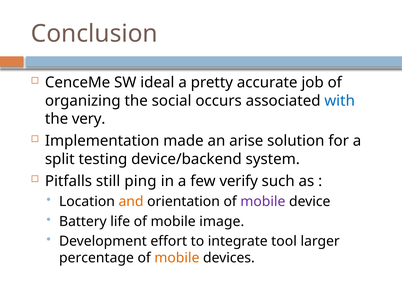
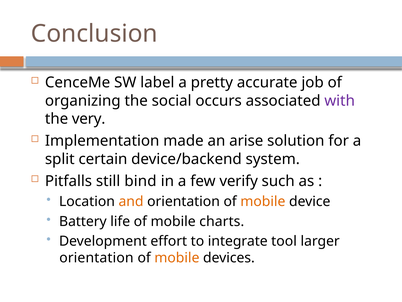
ideal: ideal -> label (157, 82)
with colour: blue -> purple (340, 101)
testing: testing -> certain (103, 159)
ping: ping -> bind (140, 181)
mobile colour: purple -> orange (263, 201)
image: image -> charts (222, 221)
percentage: percentage -> orientation (96, 258)
